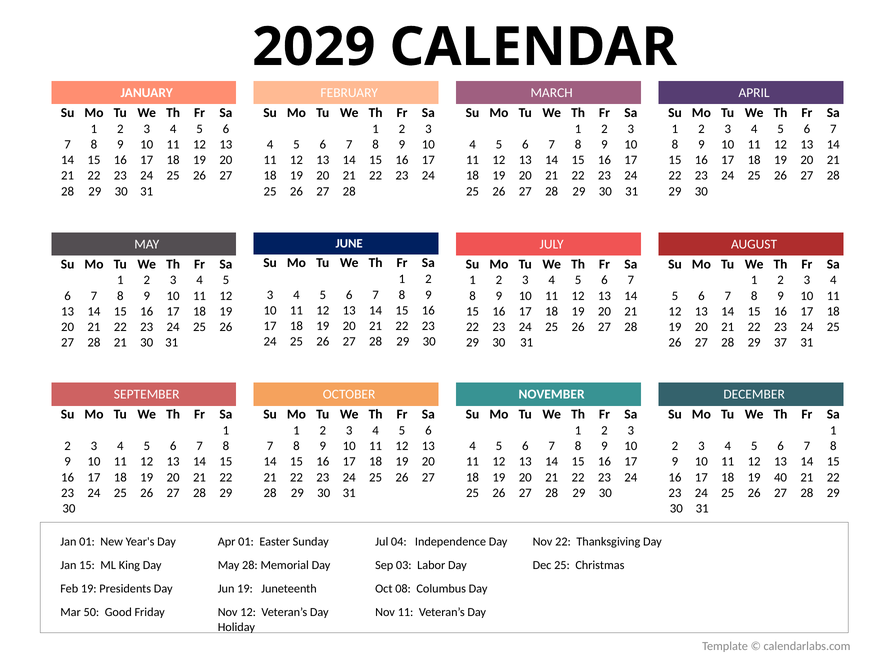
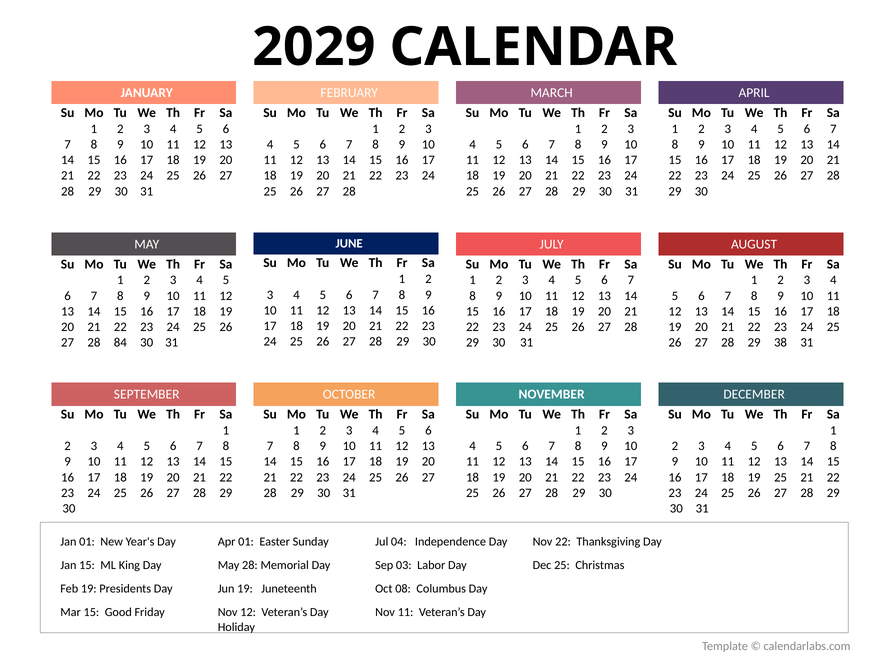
28 21: 21 -> 84 (120, 343)
37: 37 -> 38 (781, 343)
19 40: 40 -> 25 (781, 478)
Mar 50: 50 -> 15 (91, 613)
